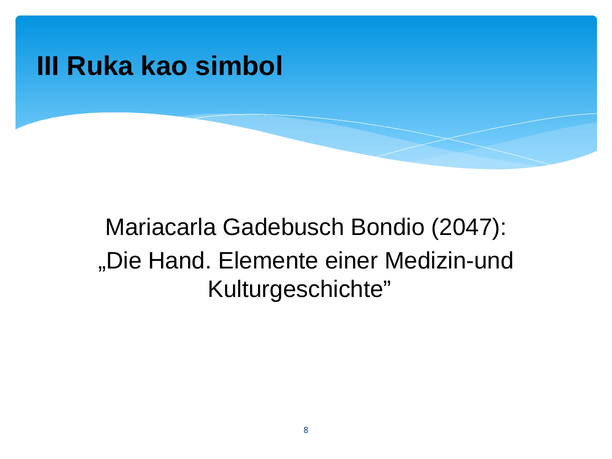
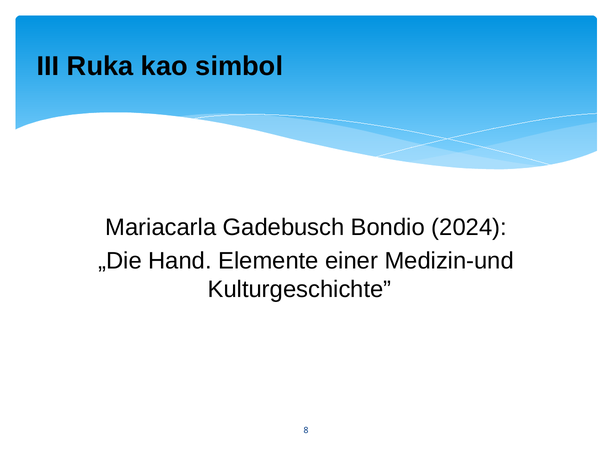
2047: 2047 -> 2024 (469, 227)
